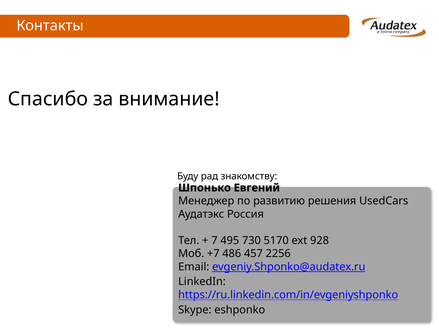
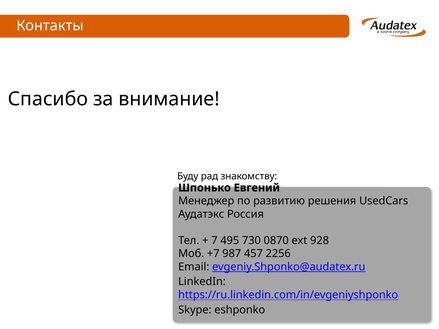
5170: 5170 -> 0870 (276, 241)
486: 486 -> 987 (232, 254)
